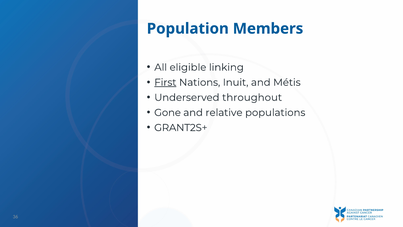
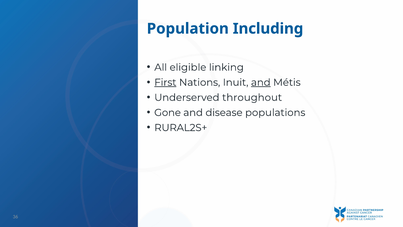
Members: Members -> Including (268, 29)
and underline: none -> present (261, 82)
relative: relative -> disease (224, 112)
GRANT2S+: GRANT2S+ -> RURAL2S+ (181, 128)
